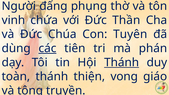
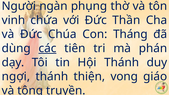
đấng: đấng -> ngàn (53, 6)
Tuyên: Tuyên -> Tháng (130, 34)
Thánh underline: present -> none (122, 62)
toàn: toàn -> ngợi (16, 77)
